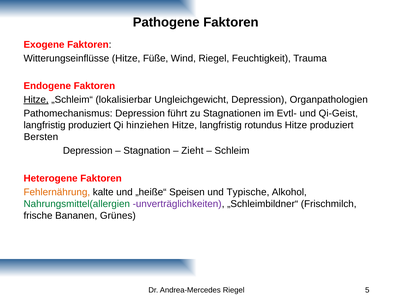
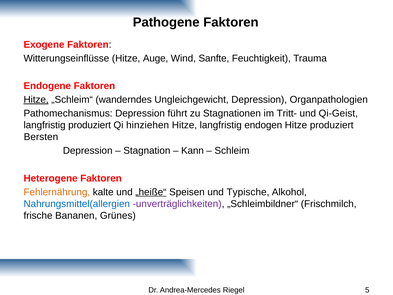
Füße: Füße -> Auge (156, 58)
Wind Riegel: Riegel -> Sanfte (214, 58)
lokalisierbar: lokalisierbar -> wanderndes (124, 100)
Evtl-: Evtl- -> Tritt- (287, 113)
rotundus: rotundus -> endogen (263, 125)
Zieht: Zieht -> Kann (192, 151)
„heiße“ underline: none -> present (151, 192)
Nahrungsmittel(allergien colour: green -> blue (77, 204)
